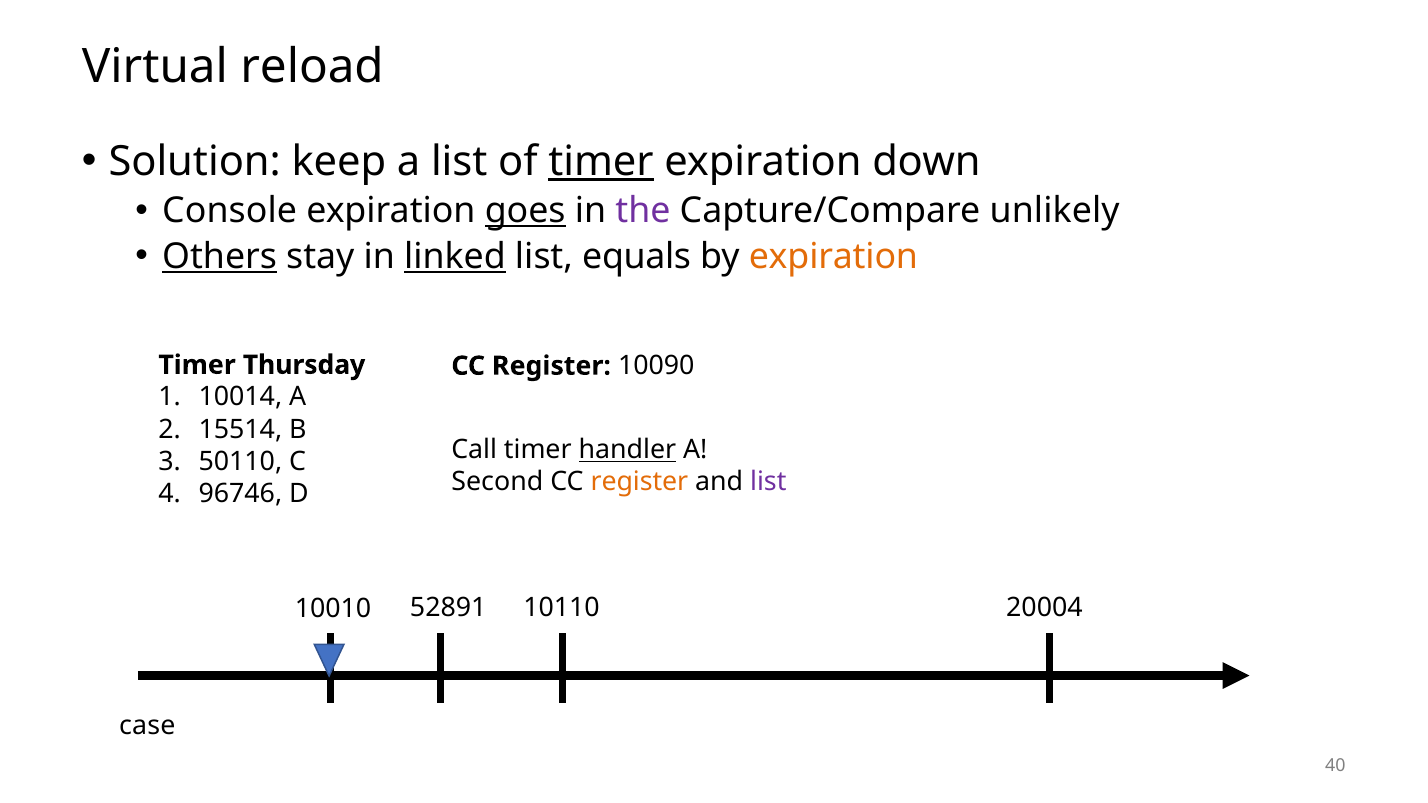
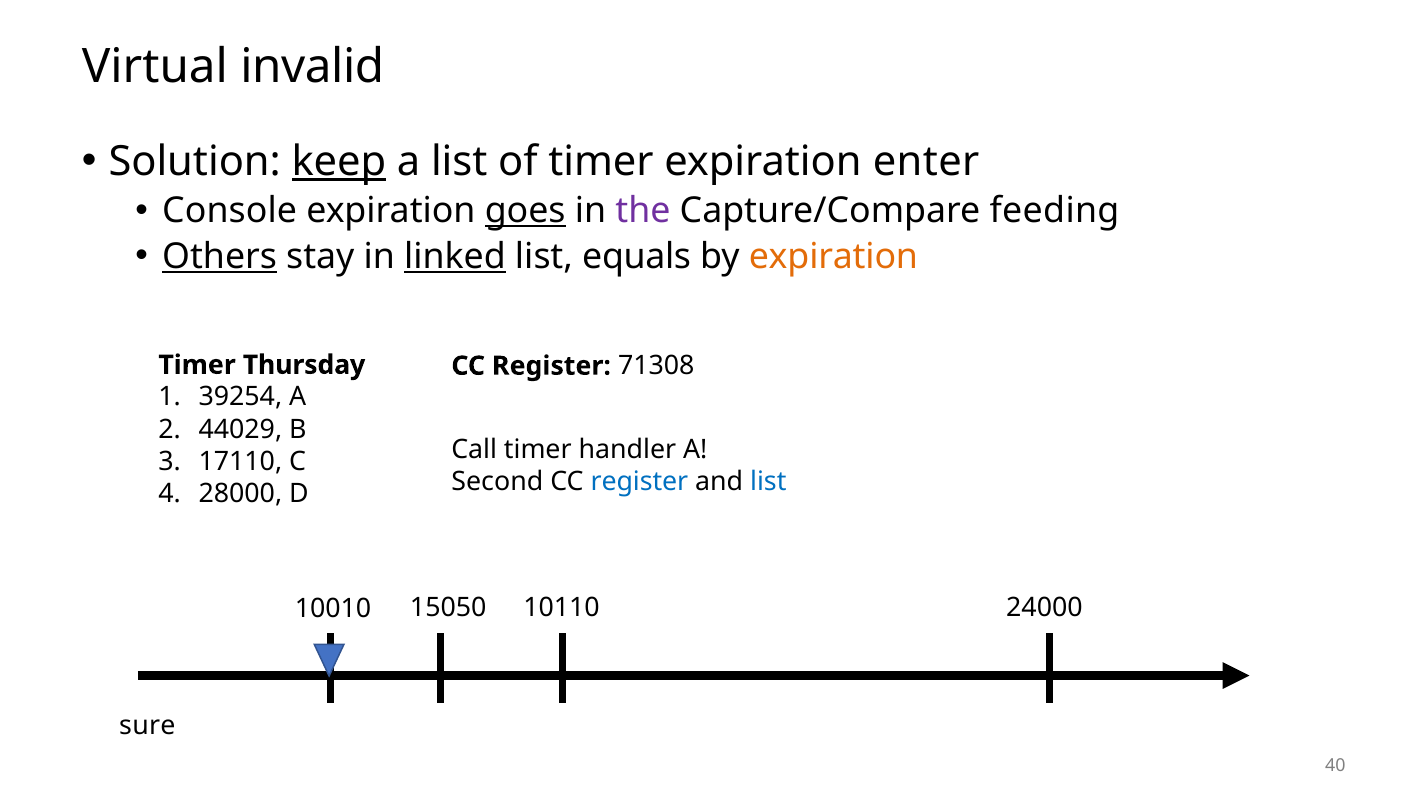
reload: reload -> invalid (312, 67)
keep underline: none -> present (339, 161)
timer underline: present -> none (601, 161)
down: down -> enter (926, 161)
unlikely: unlikely -> feeding (1055, 211)
10090: 10090 -> 71308 (656, 366)
10014: 10014 -> 39254 (240, 397)
15514: 15514 -> 44029 (240, 429)
handler underline: present -> none (627, 450)
50110: 50110 -> 17110 (240, 461)
register colour: orange -> blue (639, 482)
list colour: purple -> blue (768, 482)
96746: 96746 -> 28000 (240, 494)
52891: 52891 -> 15050 (448, 608)
20004: 20004 -> 24000 (1044, 608)
case: case -> sure (147, 726)
